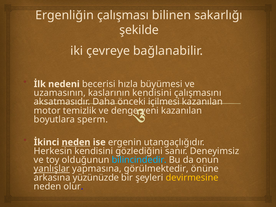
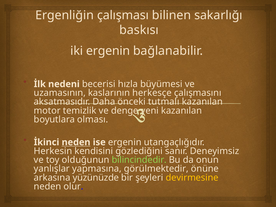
şekilde: şekilde -> baskısı (139, 30)
iki çevreye: çevreye -> ergenin (108, 51)
kaslarının kendisini: kendisini -> herkesçe (152, 93)
içilmesi: içilmesi -> tutmalı (164, 102)
sperm: sperm -> olması (93, 119)
bilincindedir colour: light blue -> light green (139, 160)
yanlışlar underline: present -> none (52, 169)
